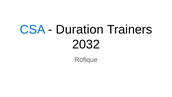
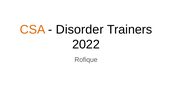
CSA colour: blue -> orange (33, 29)
Duration: Duration -> Disorder (80, 29)
2032: 2032 -> 2022 (86, 44)
